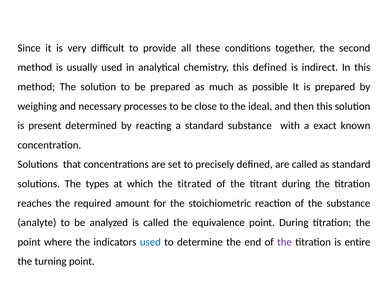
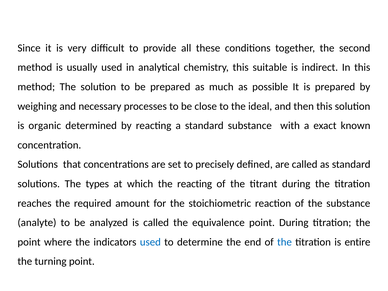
this defined: defined -> suitable (270, 67)
present: present -> organic (45, 126)
the titrated: titrated -> reacting (195, 184)
the colour: purple -> blue (284, 242)
